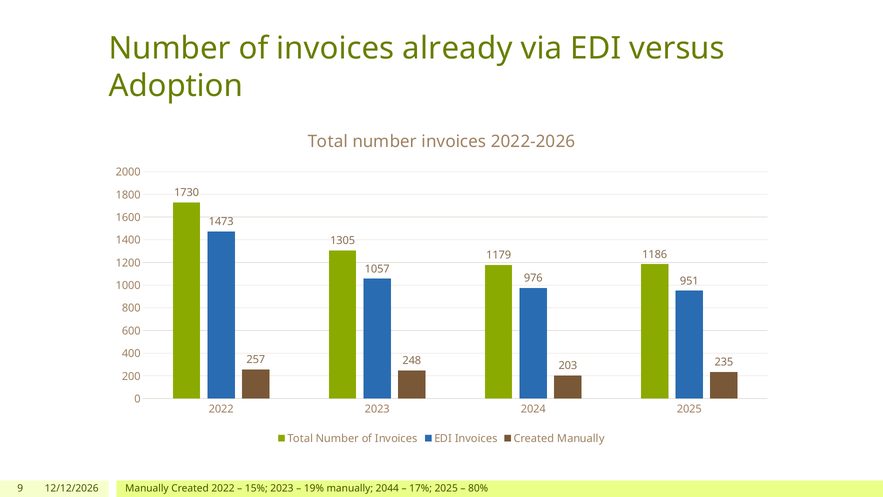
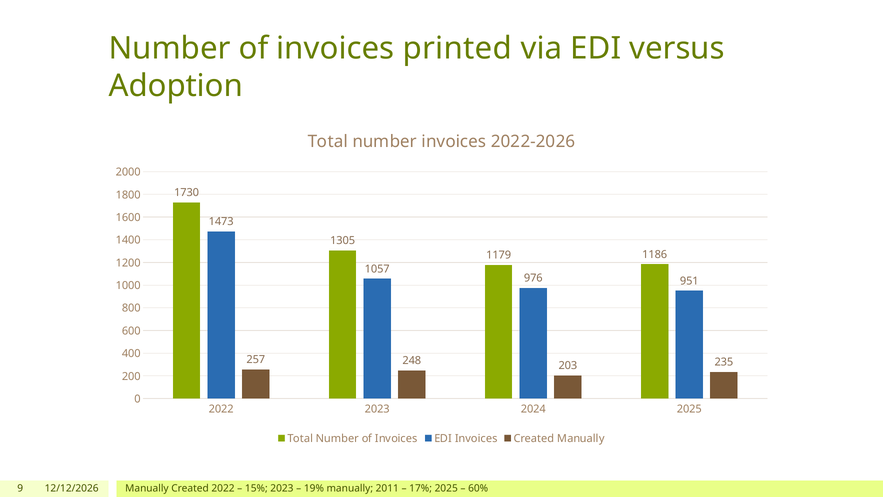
already: already -> printed (457, 48)
2044: 2044 -> 2011 (387, 488)
80%: 80% -> 60% (478, 488)
